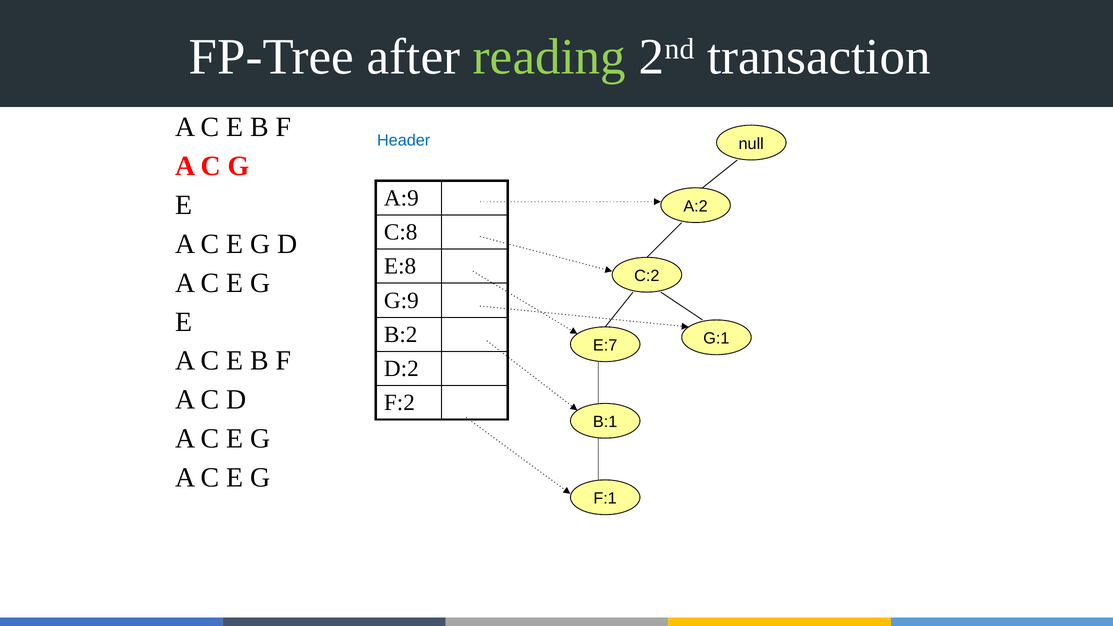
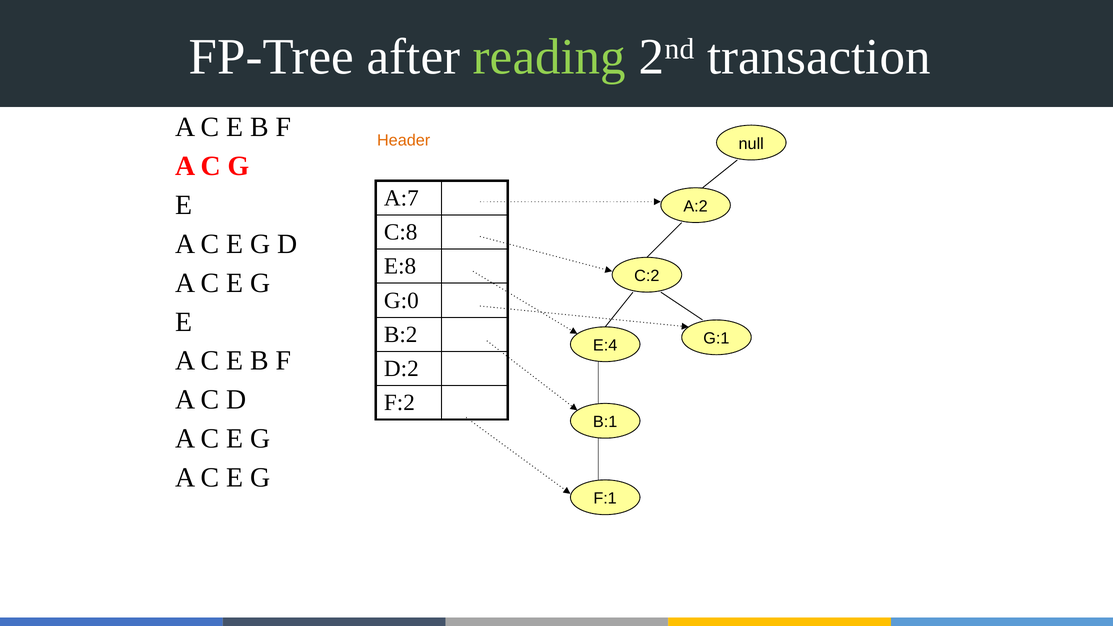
Header colour: blue -> orange (404, 140)
A:9: A:9 -> A:7 (401, 198)
G:9: G:9 -> G:0 (401, 300)
E:7: E:7 -> E:4 (605, 345)
